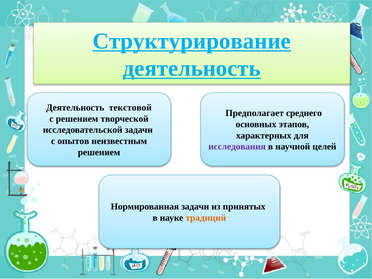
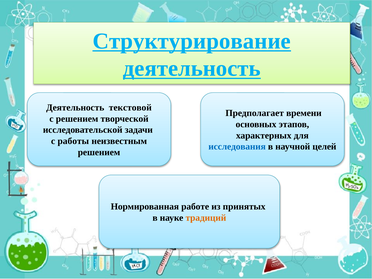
среднего: среднего -> времени (304, 113)
опытов: опытов -> работы (73, 141)
исследования colour: purple -> blue (237, 147)
Нормированная задачи: задачи -> работе (195, 207)
